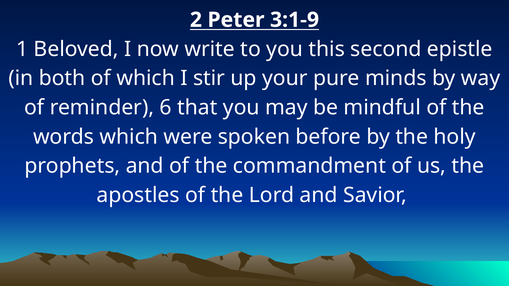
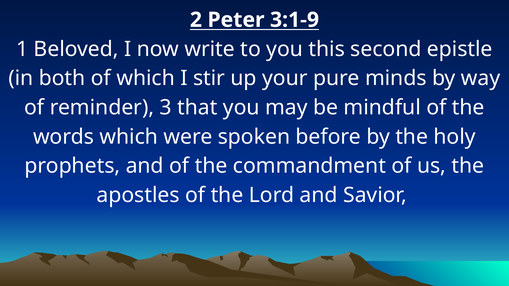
6: 6 -> 3 (166, 108)
